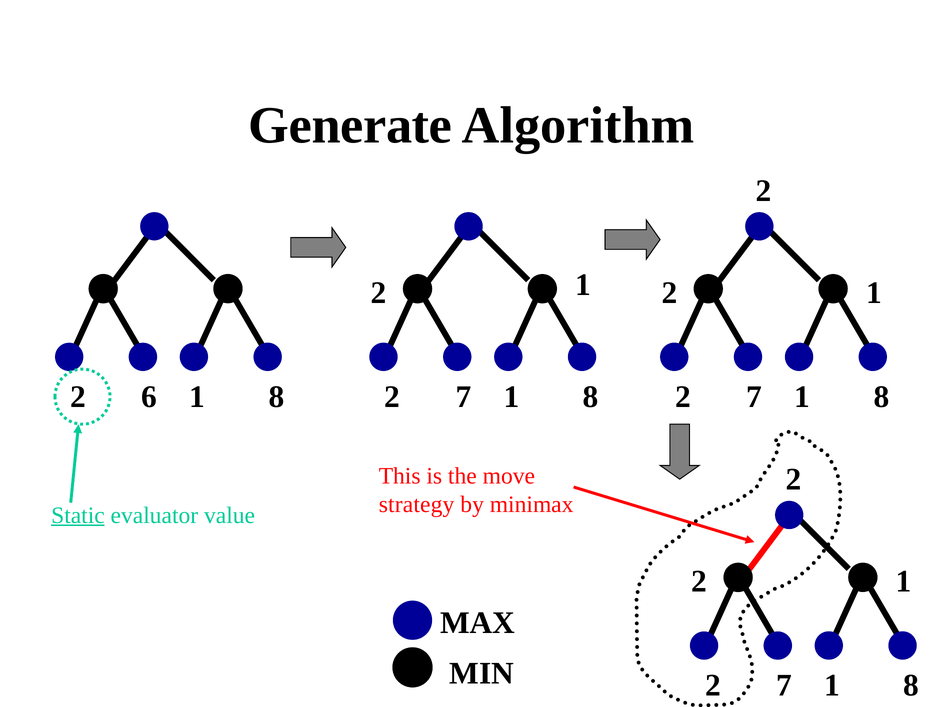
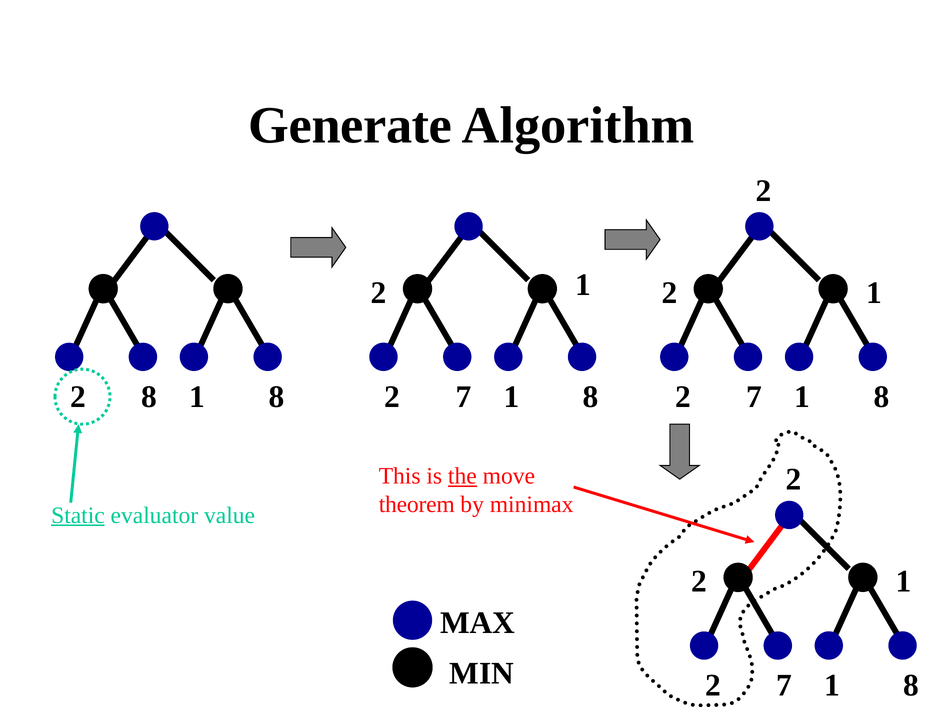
2 6: 6 -> 8 (149, 397)
the underline: none -> present (462, 476)
strategy: strategy -> theorem (417, 504)
